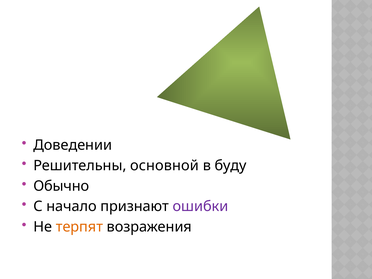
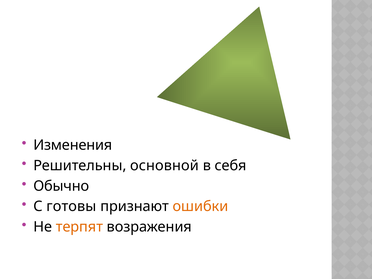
Доведении: Доведении -> Изменения (73, 145)
буду: буду -> себя (231, 166)
начало: начало -> готовы (71, 206)
ошибки colour: purple -> orange (200, 206)
